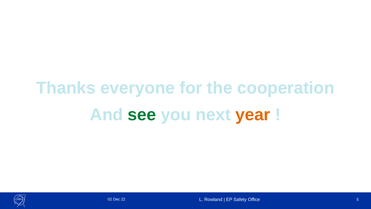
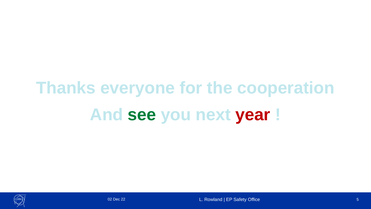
year colour: orange -> red (253, 115)
